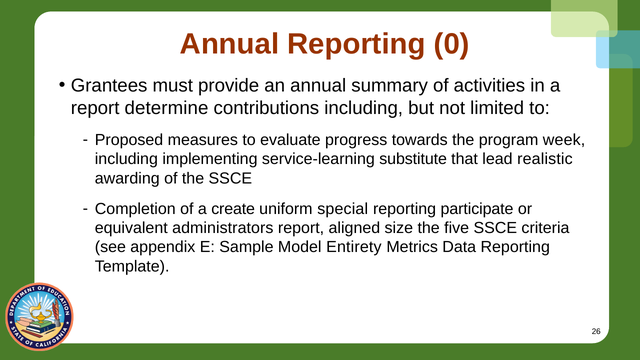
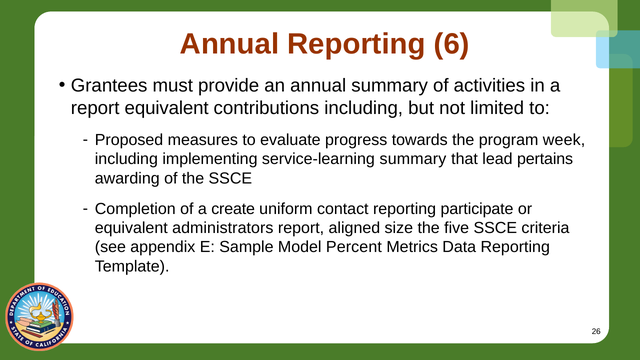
0: 0 -> 6 (452, 44)
report determine: determine -> equivalent (167, 108)
service-learning substitute: substitute -> summary (413, 159)
realistic: realistic -> pertains (545, 159)
special: special -> contact (343, 209)
Entirety: Entirety -> Percent (354, 247)
